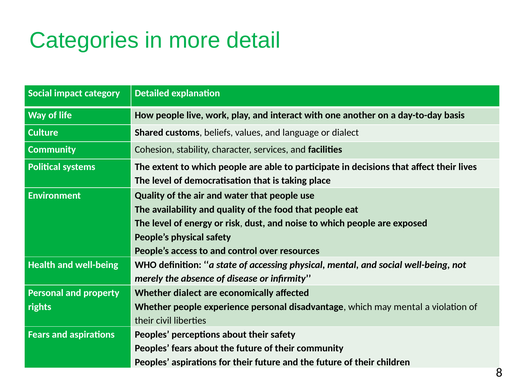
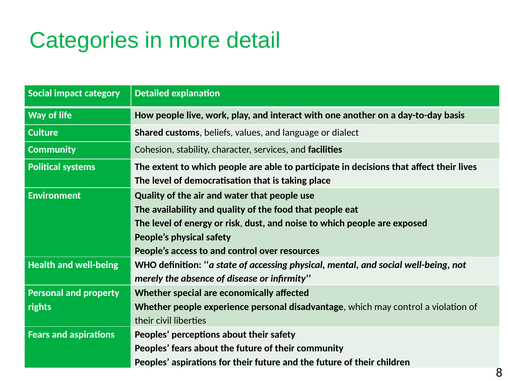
Whether dialect: dialect -> special (188, 293)
may mental: mental -> control (408, 307)
